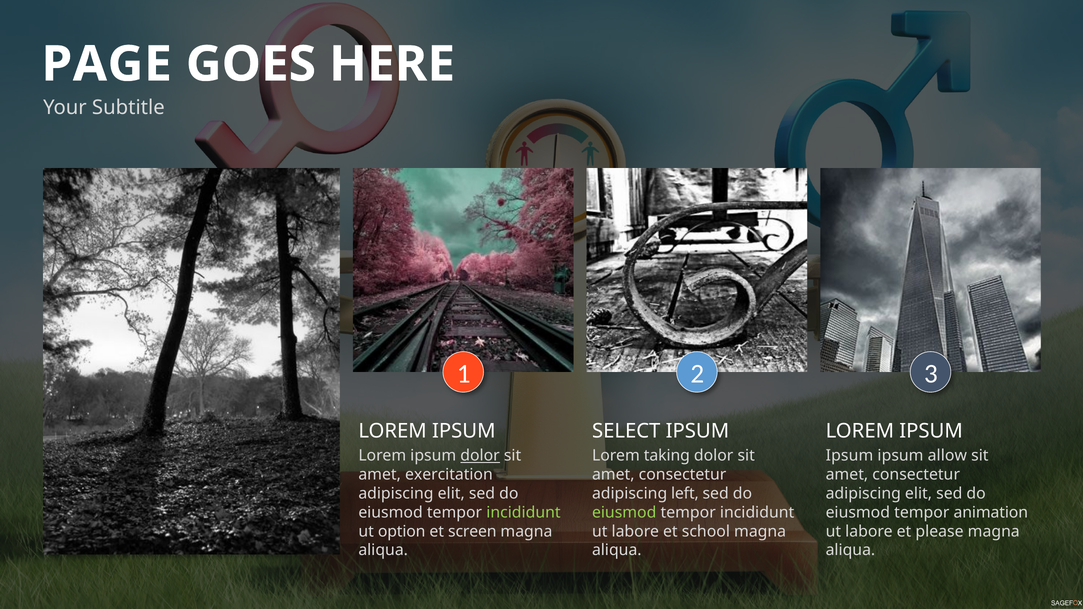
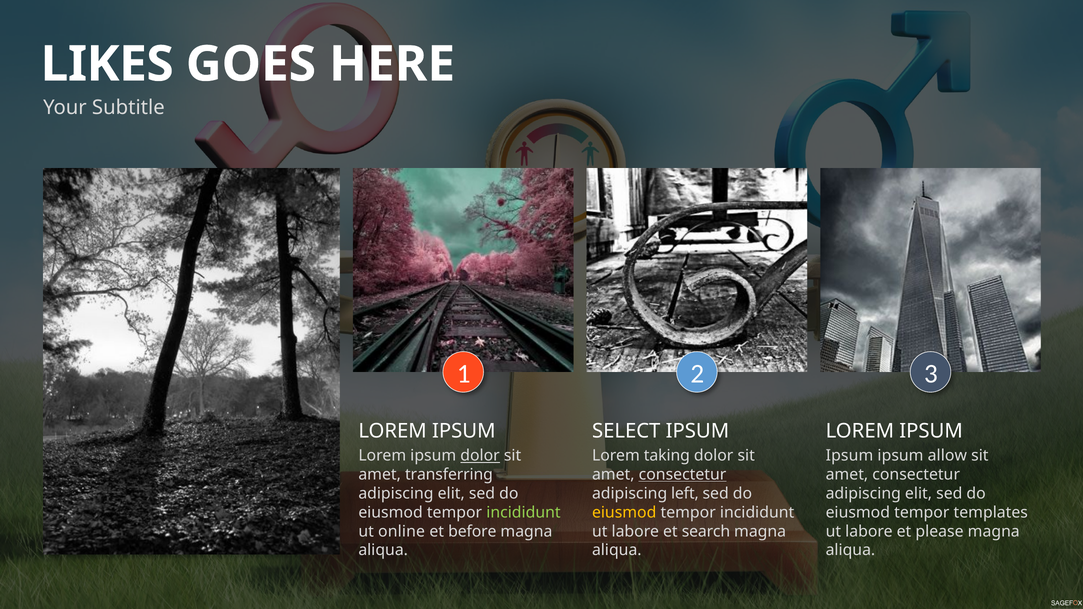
PAGE: PAGE -> LIKES (107, 64)
exercitation: exercitation -> transferring (449, 475)
consectetur underline: none -> present (683, 475)
eiusmod colour: light green -> yellow (624, 513)
animation: animation -> templates (991, 513)
option: option -> online (402, 531)
screen: screen -> before (472, 531)
school: school -> search (706, 531)
